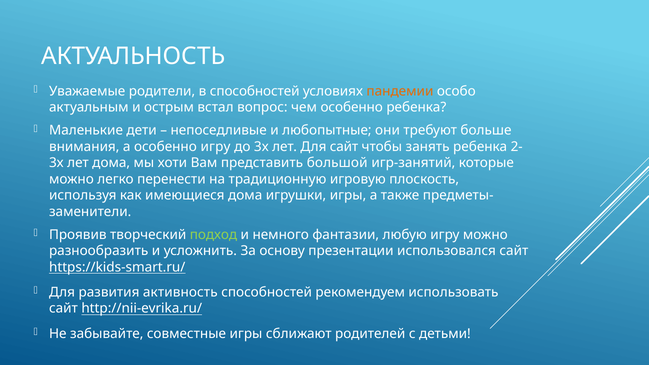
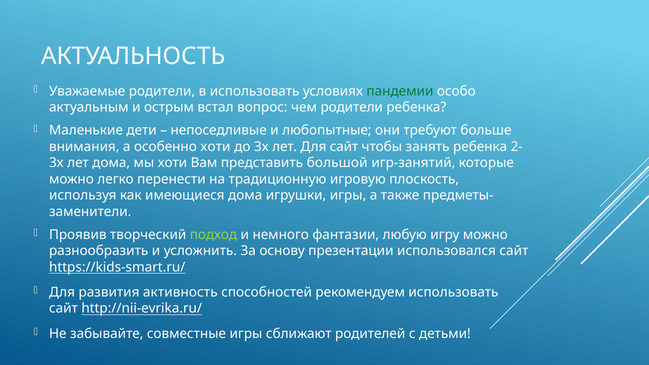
в способностей: способностей -> использовать (255, 91)
пандемии colour: orange -> green (400, 91)
чем особенно: особенно -> родители (352, 107)
особенно игру: игру -> хоти (215, 147)
